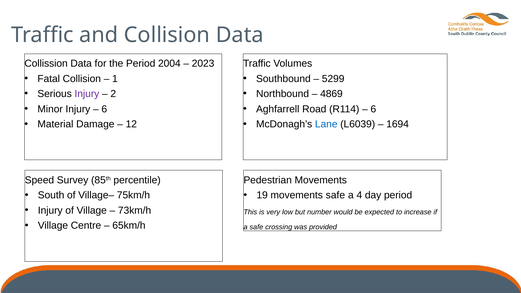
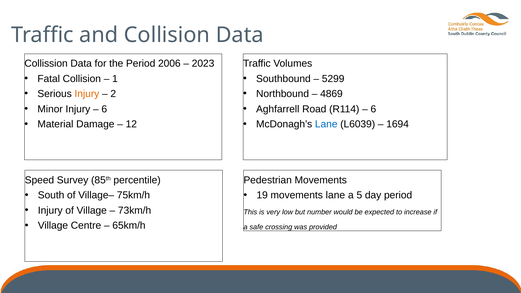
2004: 2004 -> 2006 (169, 63)
Injury colour: purple -> orange (87, 94)
movements safe: safe -> lane (335, 195)
4: 4 -> 5 (359, 195)
